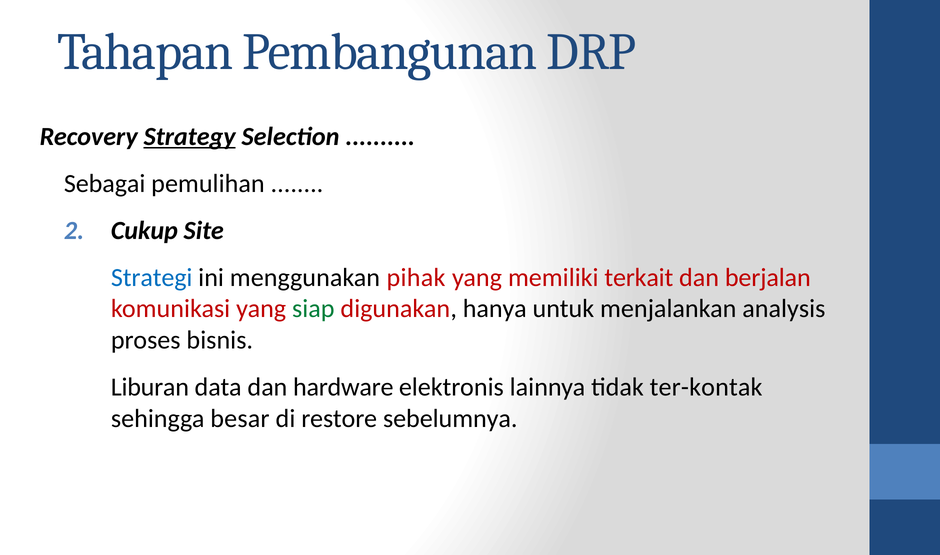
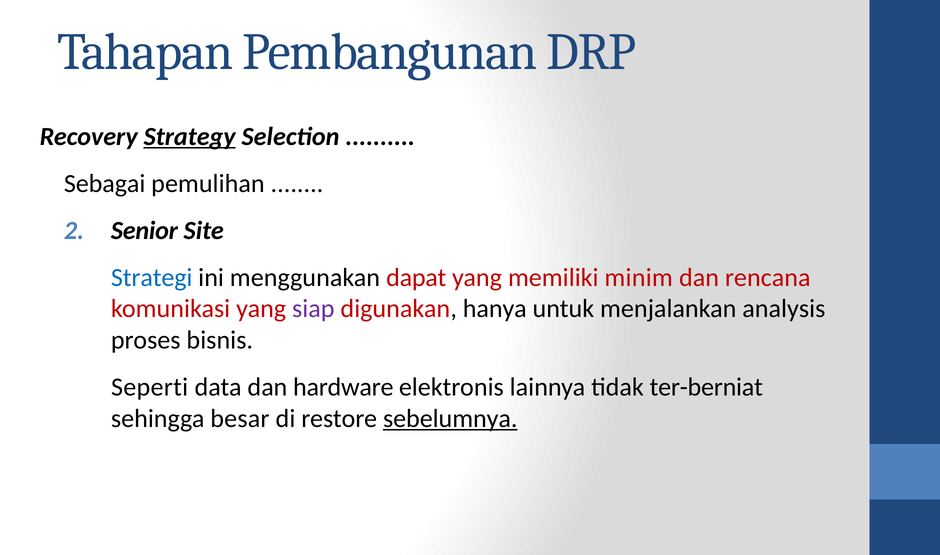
Cukup: Cukup -> Senior (144, 231)
pihak: pihak -> dapat (416, 278)
terkait: terkait -> minim (639, 278)
berjalan: berjalan -> rencana (768, 278)
siap colour: green -> purple (313, 309)
Liburan: Liburan -> Seperti (150, 387)
ter-kontak: ter-kontak -> ter-berniat (706, 387)
sebelumnya underline: none -> present (450, 419)
